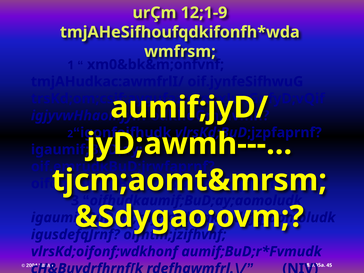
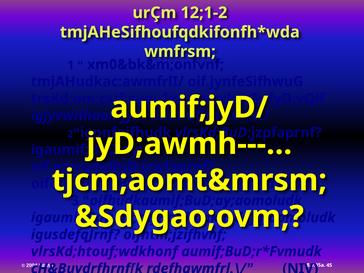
12;1-9: 12;1-9 -> 12;1-2 (204, 13)
vlrsKd;oifonf;wdkhonf: vlrsKd;oifonf;wdkhonf -> vlrsKd;htouf;wdkhonf (104, 252)
